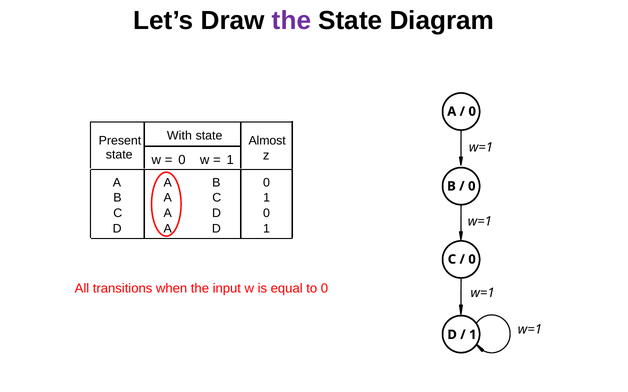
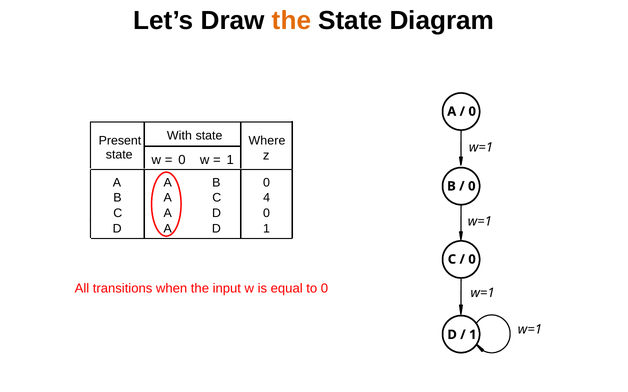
the colour: purple -> orange (292, 21)
Almost: Almost -> Where (267, 141)
C 1: 1 -> 4 (267, 198)
